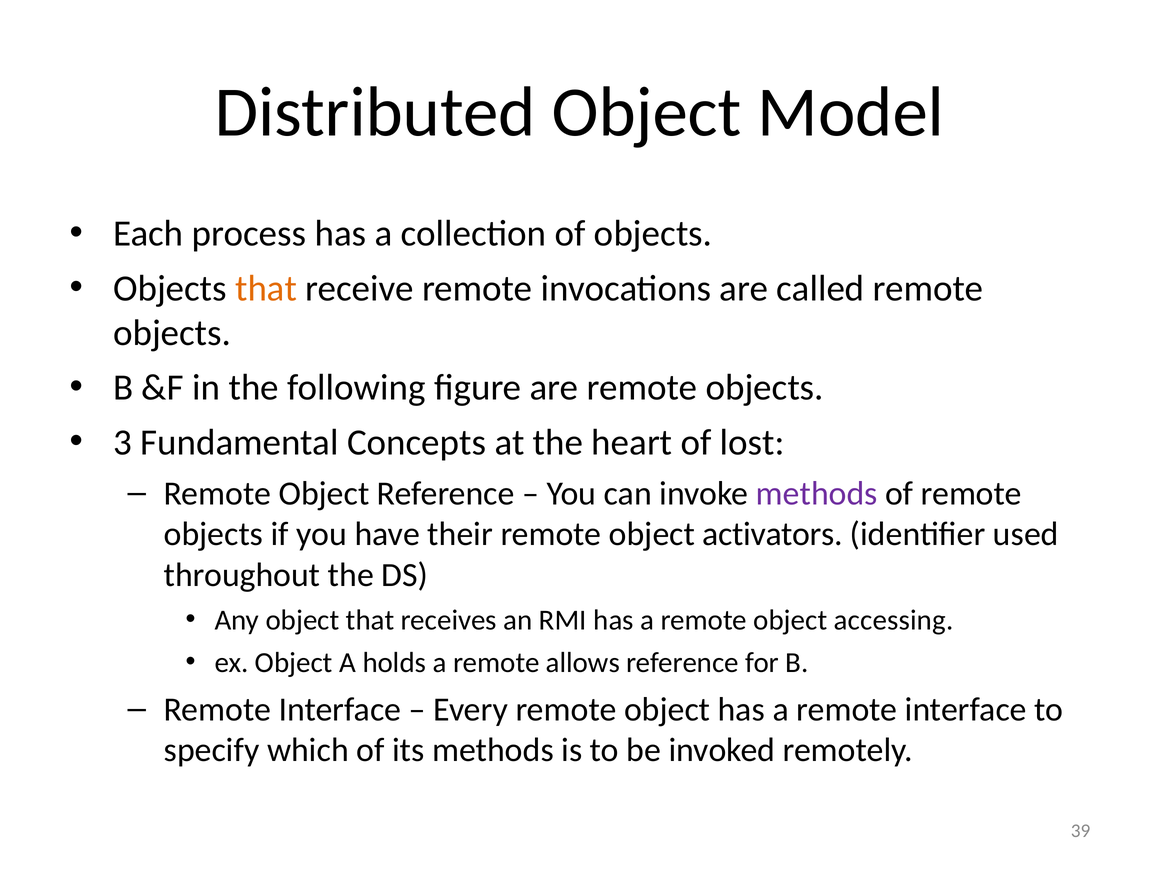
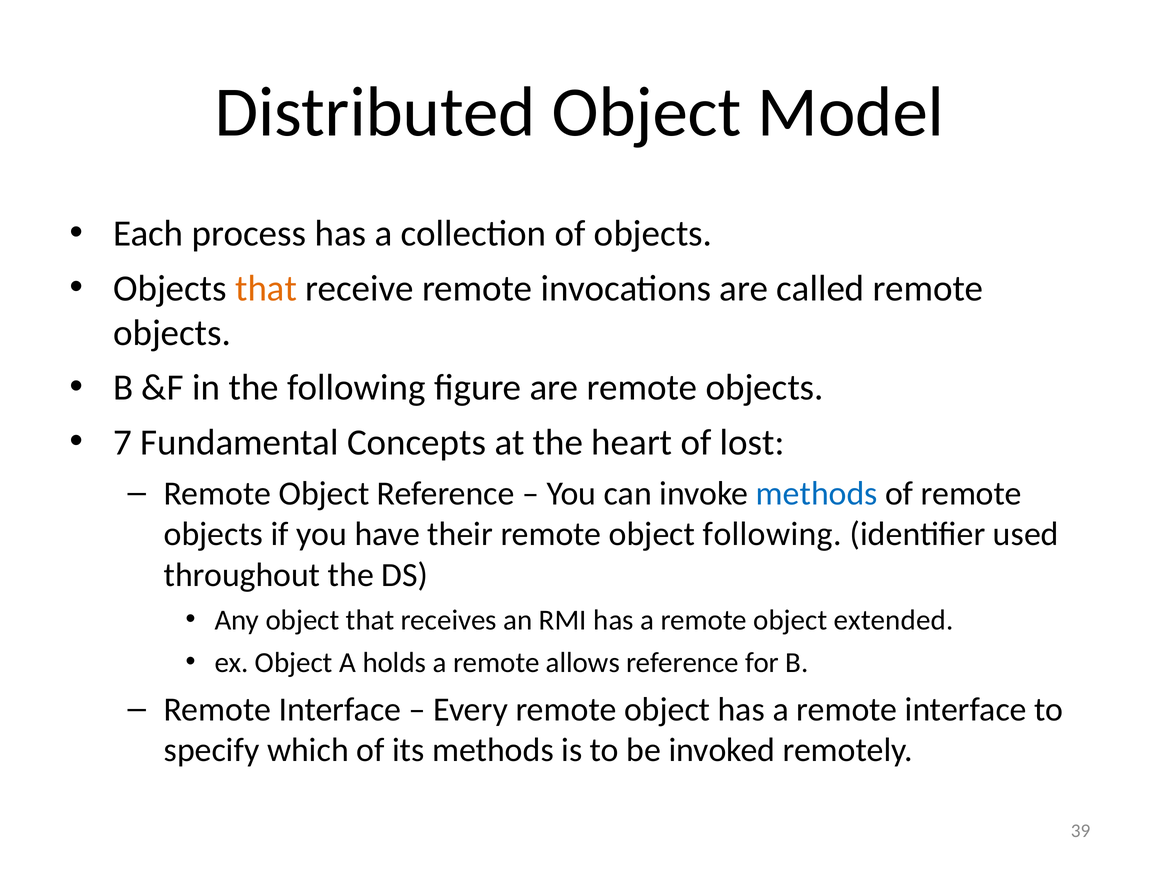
3: 3 -> 7 (122, 442)
methods colour: purple -> blue (817, 494)
object activators: activators -> following (772, 534)
accessing: accessing -> extended (894, 620)
